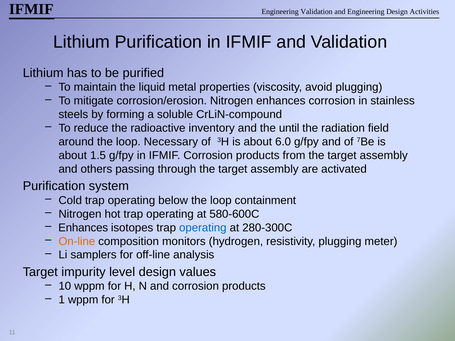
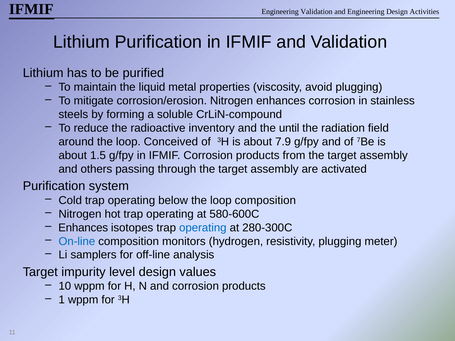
Necessary: Necessary -> Conceived (171, 142)
6.0: 6.0 -> 7.9 (283, 142)
loop containment: containment -> composition (265, 200)
On-line colour: orange -> blue (77, 241)
